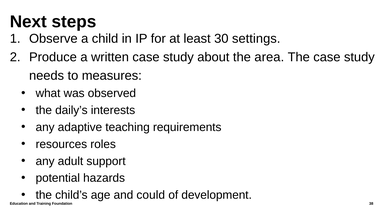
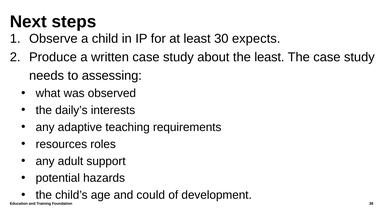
settings: settings -> expects (256, 39)
the area: area -> least (269, 57)
measures: measures -> assessing (112, 76)
